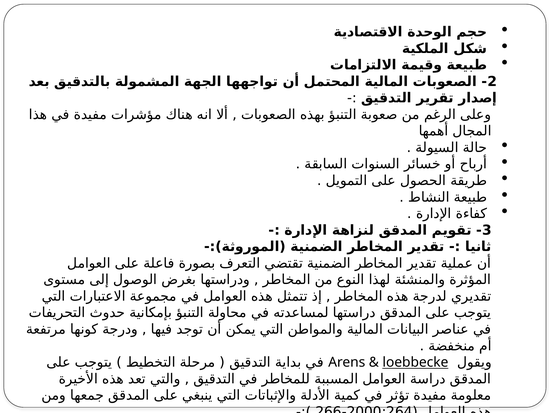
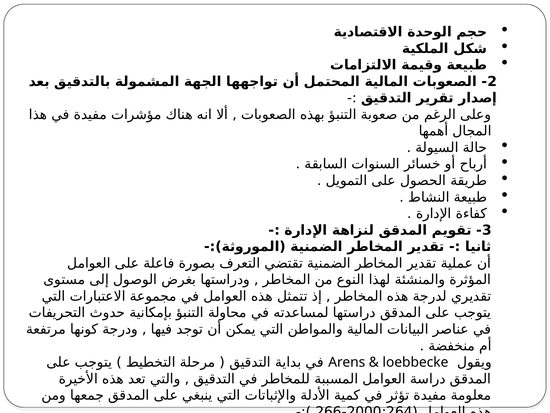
loebbecke underline: present -> none (415, 362)
